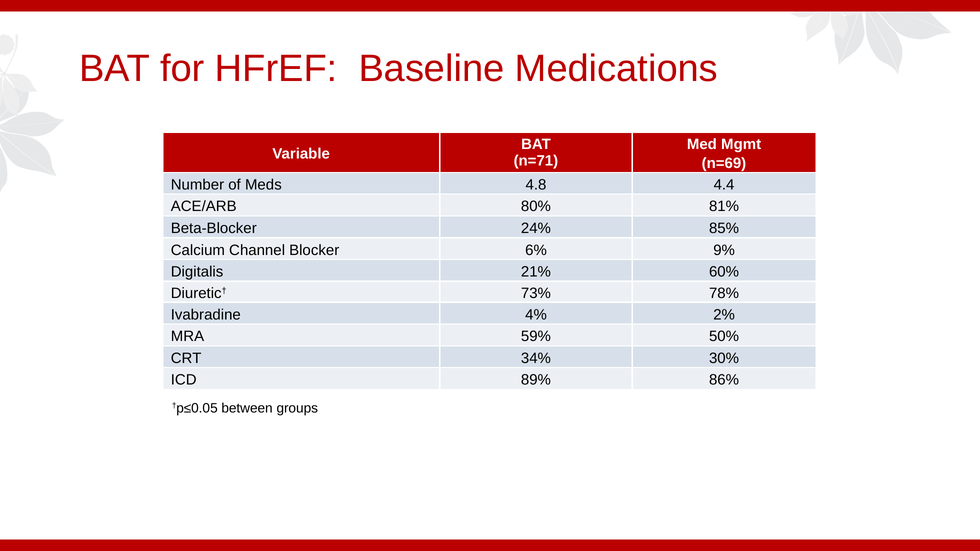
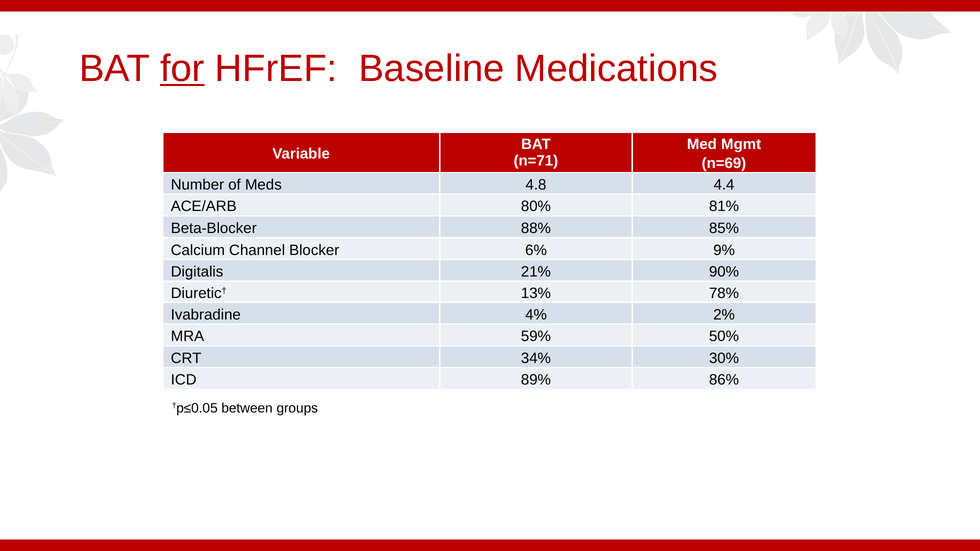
for underline: none -> present (182, 69)
24%: 24% -> 88% (536, 228)
60%: 60% -> 90% (724, 272)
73%: 73% -> 13% (536, 293)
